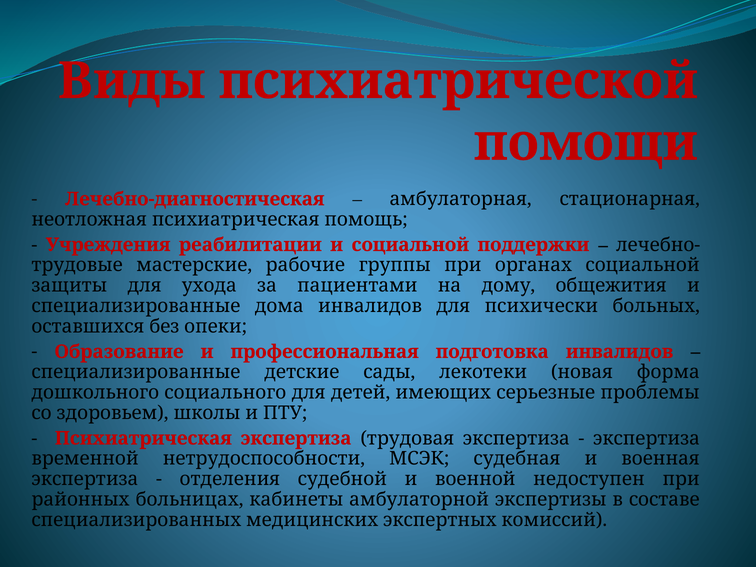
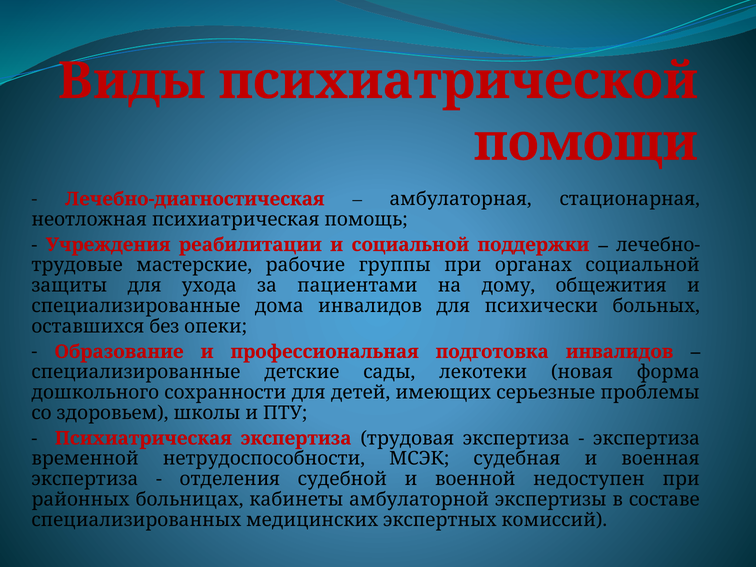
социального: социального -> сохранности (225, 393)
